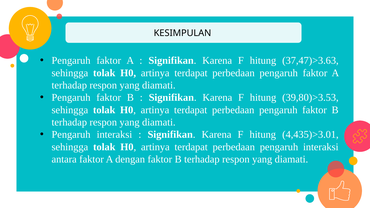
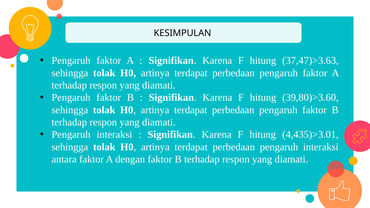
39,80)>3.53: 39,80)>3.53 -> 39,80)>3.60 (310, 98)
